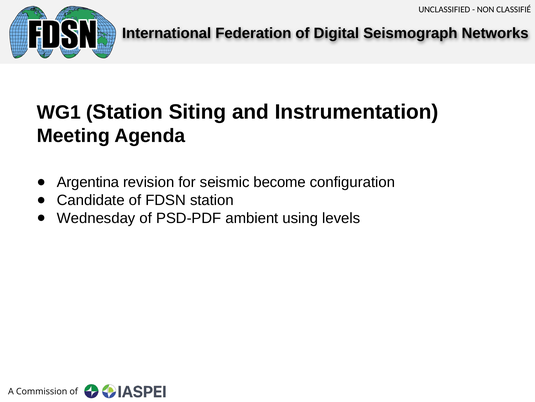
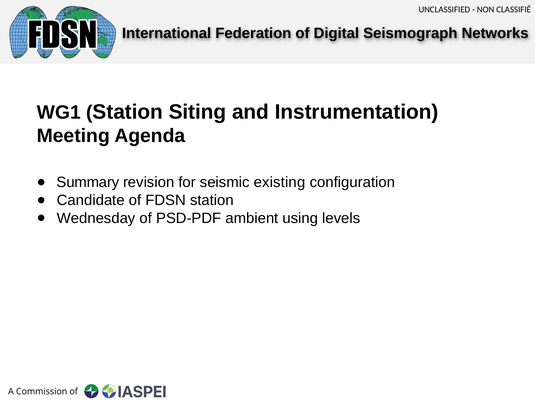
Argentina: Argentina -> Summary (88, 182)
become: become -> existing (280, 182)
